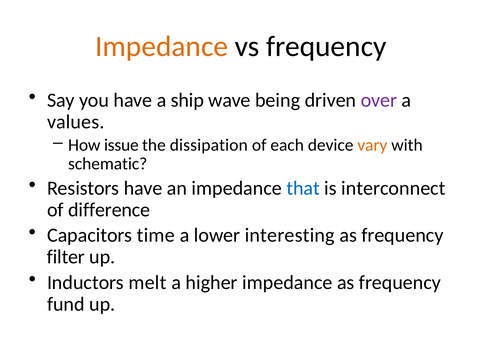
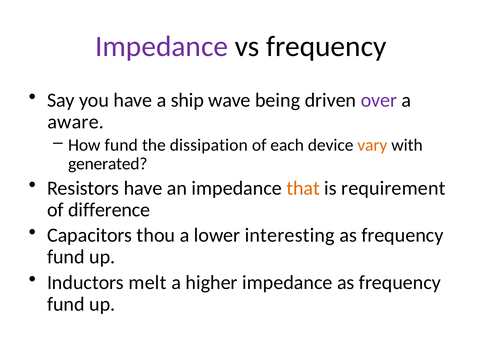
Impedance colour: orange -> purple (162, 47)
values: values -> aware (76, 122)
How issue: issue -> fund (121, 145)
schematic: schematic -> generated (108, 164)
that colour: blue -> orange (303, 188)
interconnect: interconnect -> requirement (393, 188)
time: time -> thou (156, 236)
filter: filter -> fund (66, 257)
